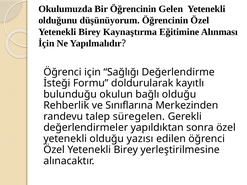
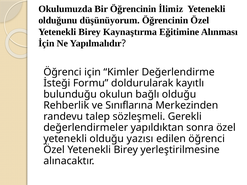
Gelen: Gelen -> İlimiz (171, 9)
Sağlığı: Sağlığı -> Kimler (121, 72)
süregelen: süregelen -> sözleşmeli (139, 117)
